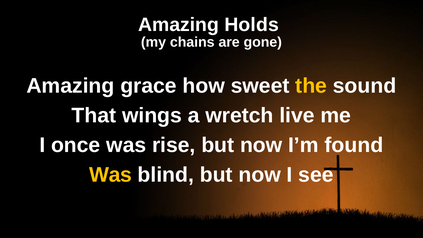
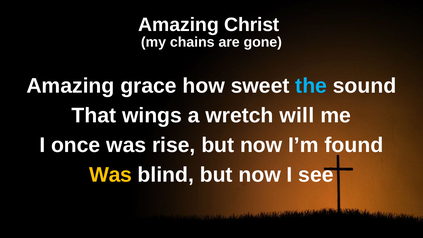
Holds: Holds -> Christ (252, 25)
the colour: yellow -> light blue (311, 86)
live: live -> will (297, 116)
